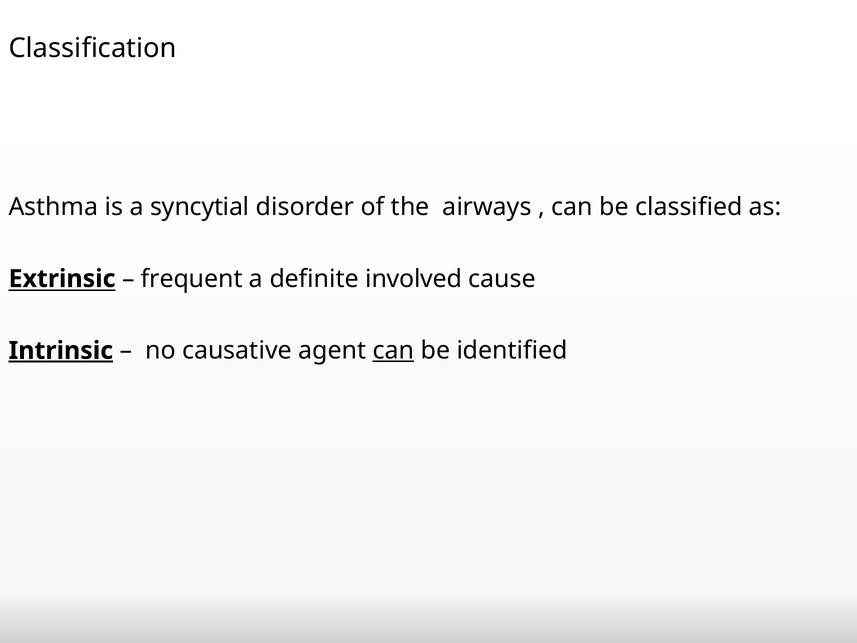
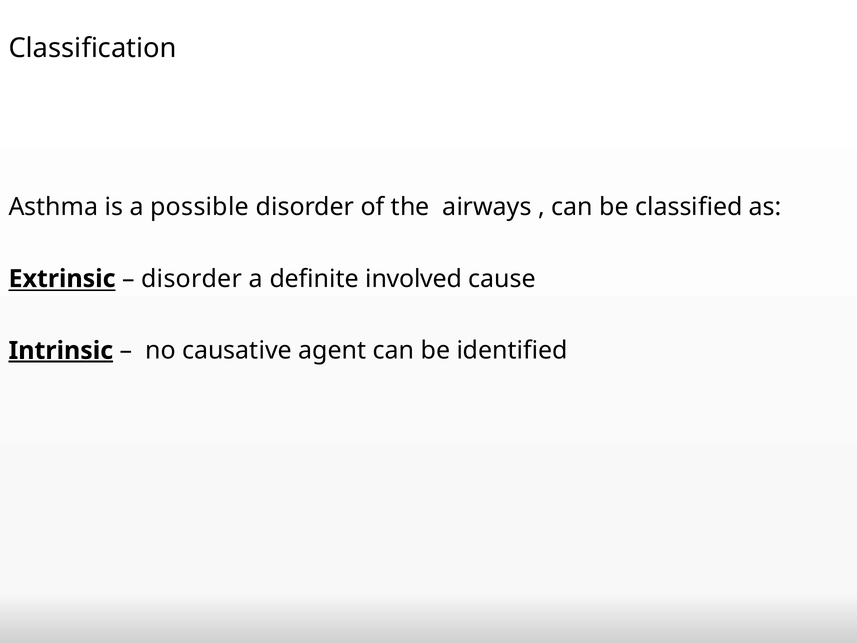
syncytial: syncytial -> possible (200, 207)
frequent: frequent -> disorder (192, 279)
can underline: present -> none (393, 351)
